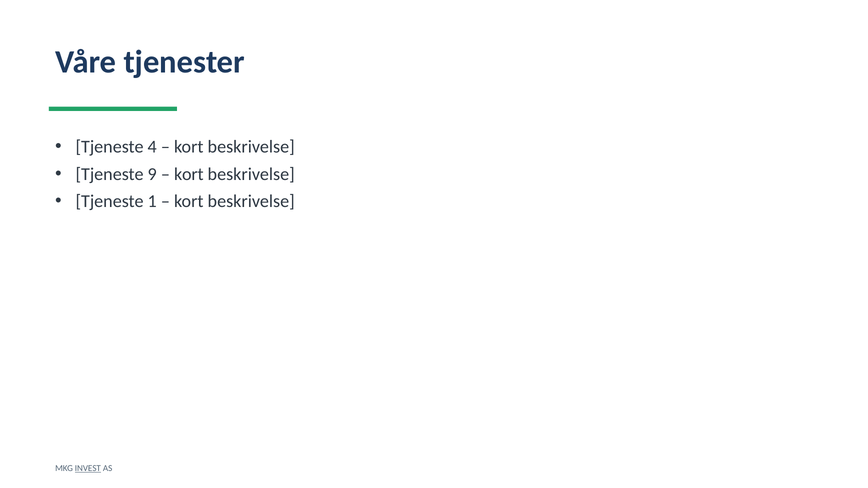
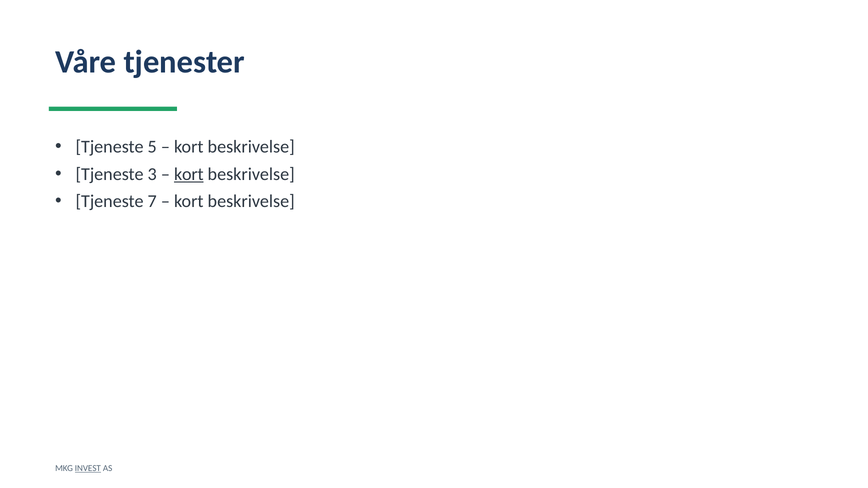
4: 4 -> 5 (152, 147)
9: 9 -> 3 (152, 174)
kort underline: none -> present (189, 174)
1: 1 -> 7 (152, 201)
